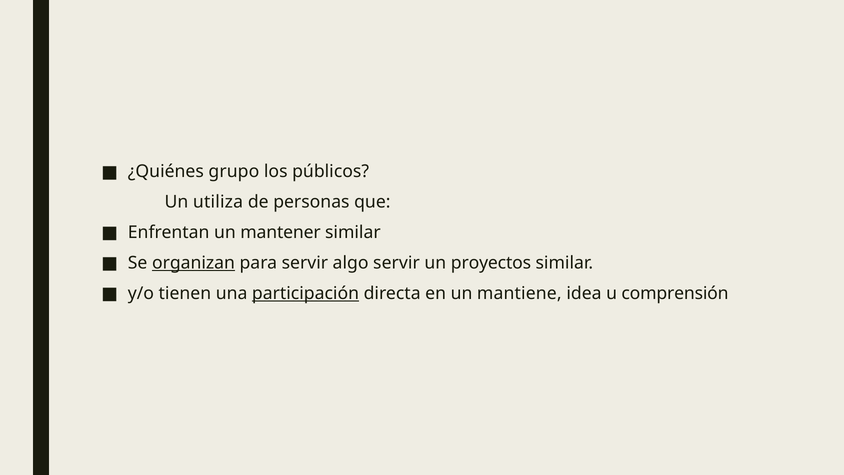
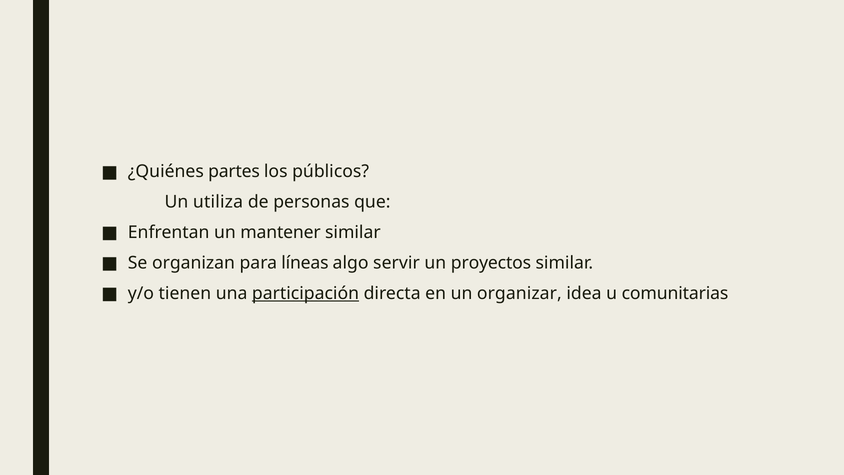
grupo: grupo -> partes (234, 171)
organizan underline: present -> none (194, 263)
para servir: servir -> líneas (305, 263)
mantiene: mantiene -> organizar (519, 293)
comprensión: comprensión -> comunitarias (675, 293)
